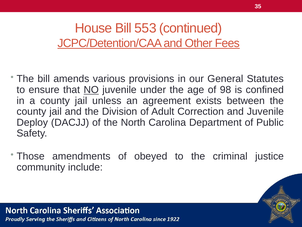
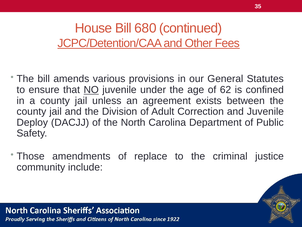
553: 553 -> 680 (145, 28)
98: 98 -> 62 (226, 90)
obeyed: obeyed -> replace (151, 156)
